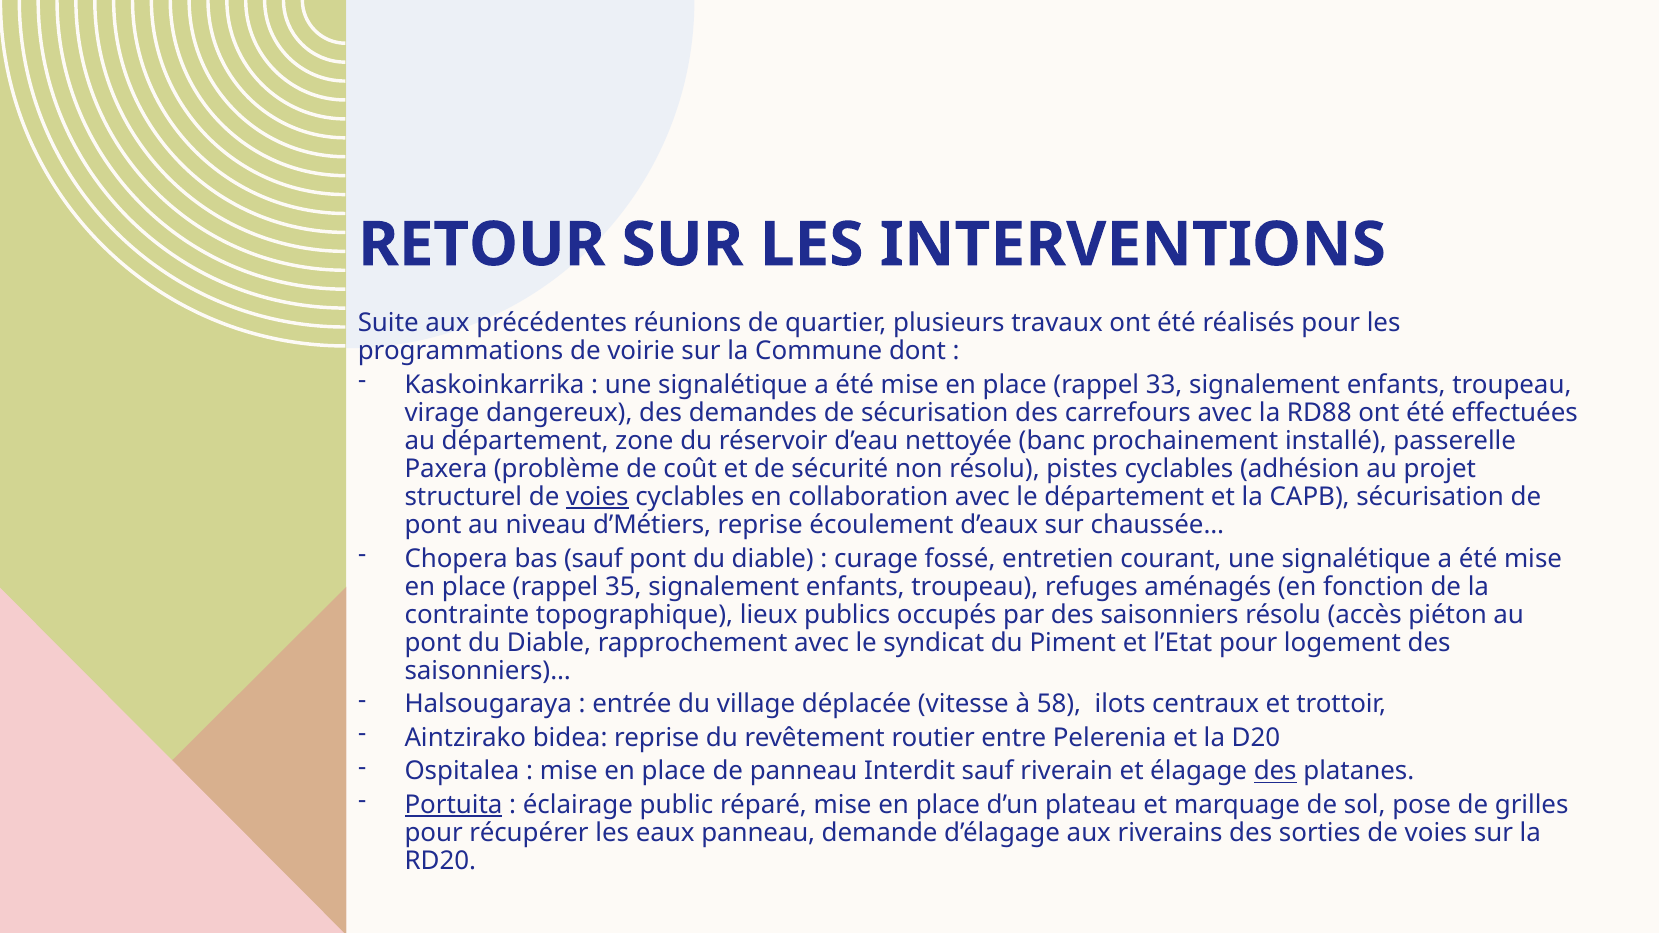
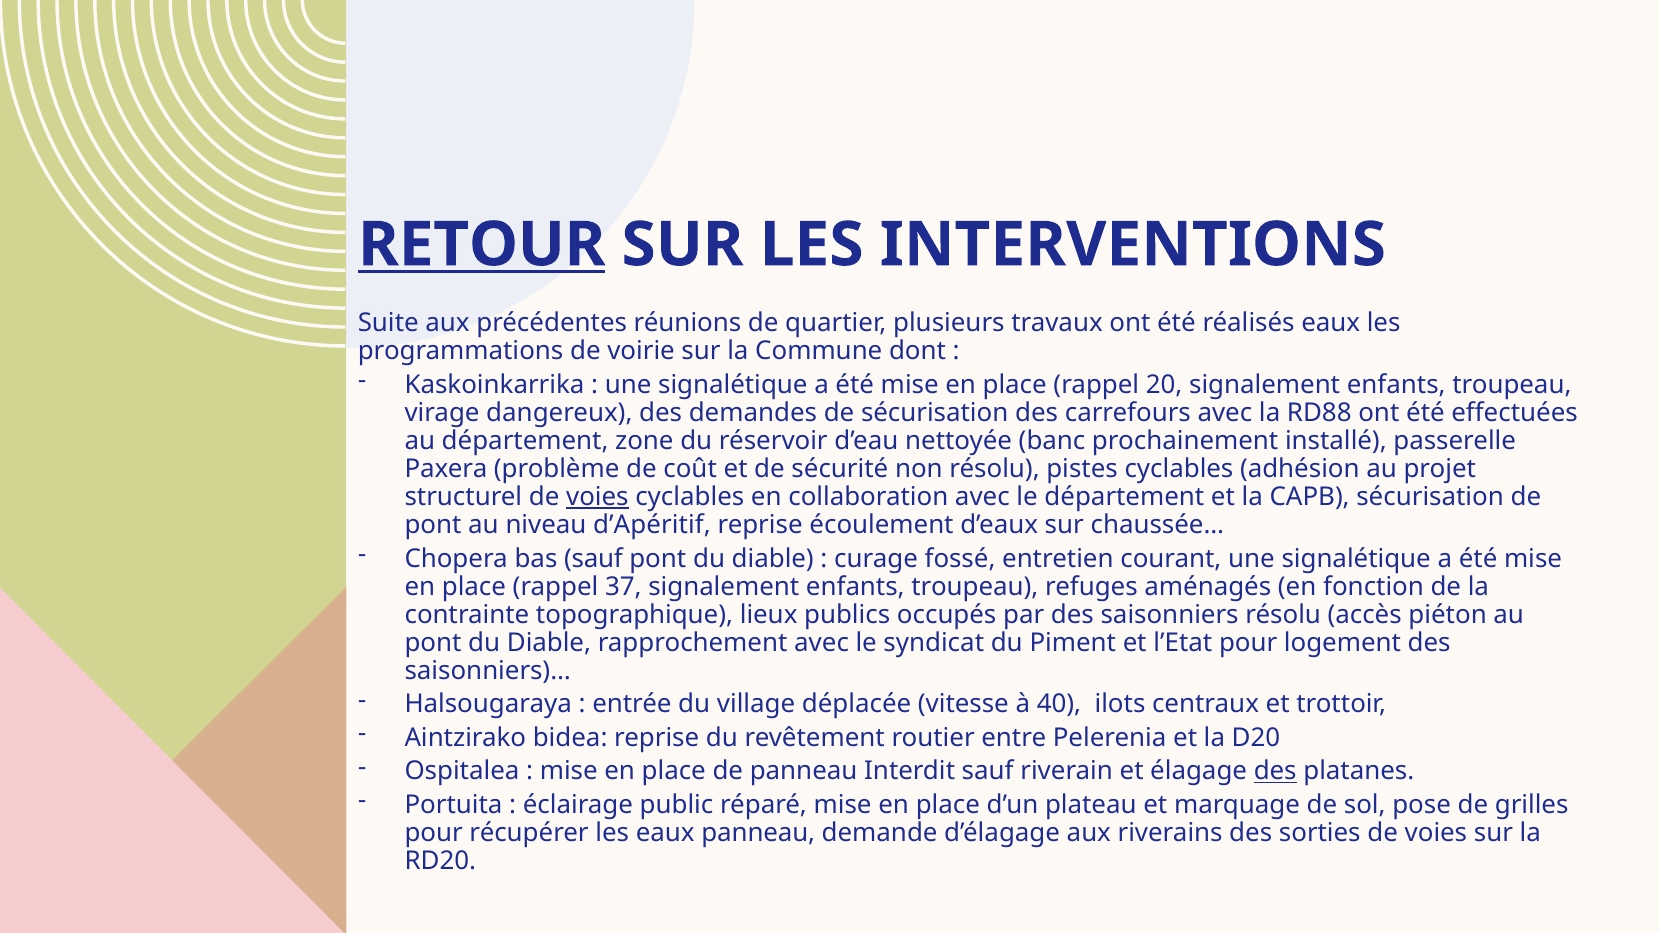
RETOUR underline: none -> present (482, 245)
réalisés pour: pour -> eaux (1331, 323)
33: 33 -> 20 (1164, 385)
d’Métiers: d’Métiers -> d’Apéritif (652, 525)
35: 35 -> 37 (623, 587)
58: 58 -> 40 (1059, 704)
Portuita underline: present -> none (454, 805)
